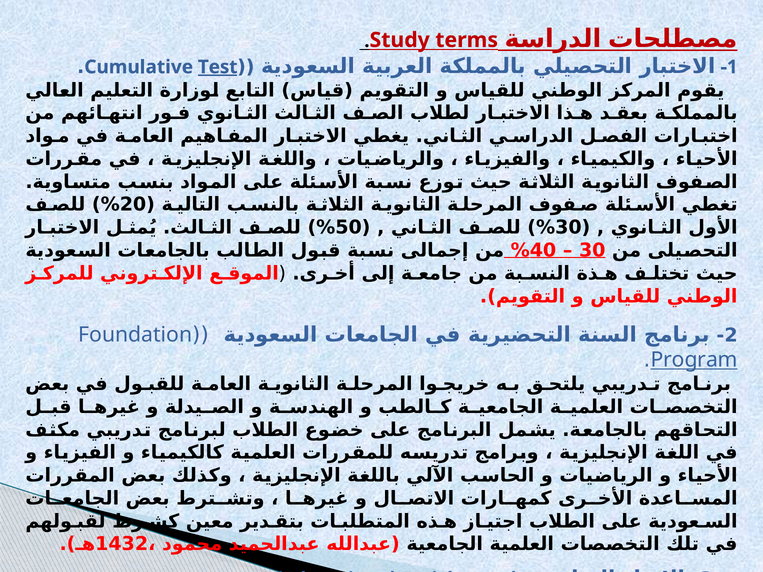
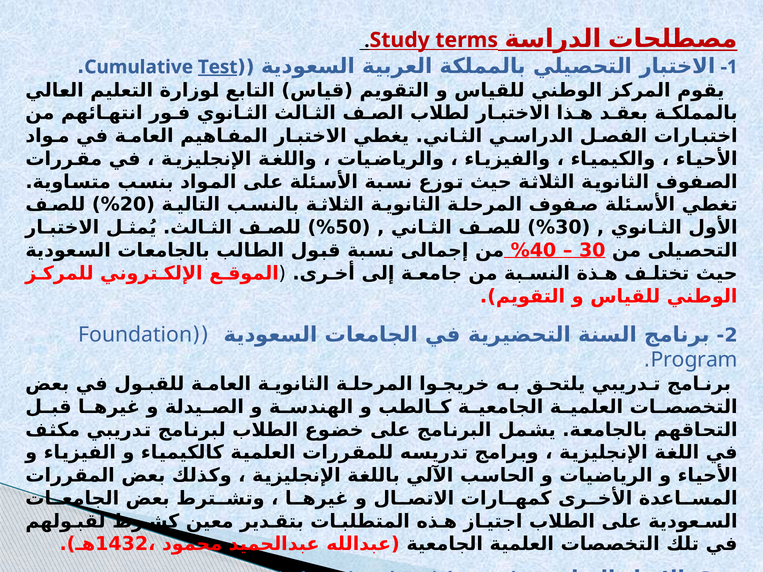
Program underline: present -> none (694, 360)
